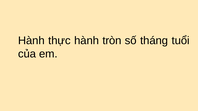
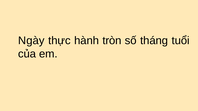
Hành: Hành -> Ngày (31, 41)
